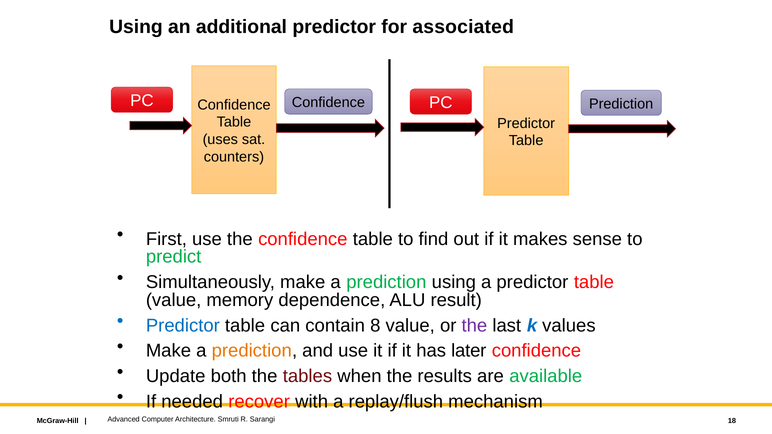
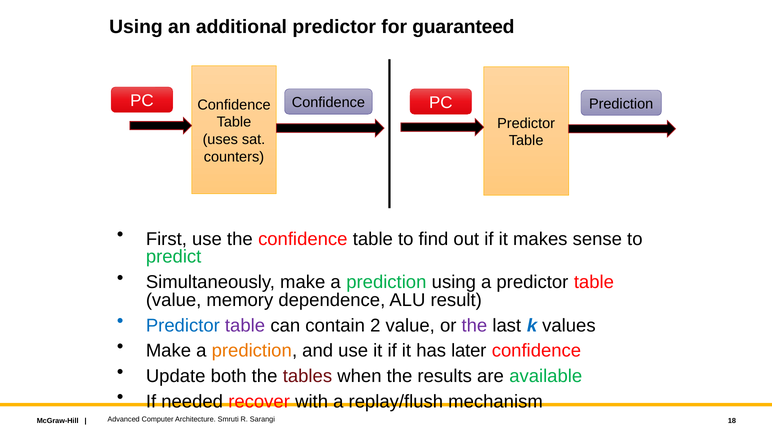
associated: associated -> guaranteed (463, 27)
table colour: black -> purple (245, 326)
8: 8 -> 2 (375, 326)
